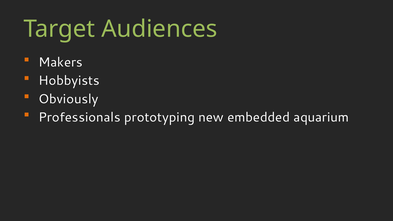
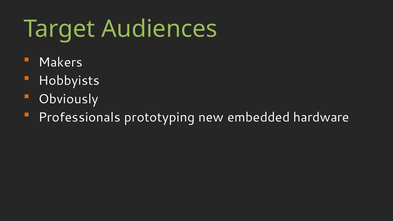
aquarium: aquarium -> hardware (321, 117)
